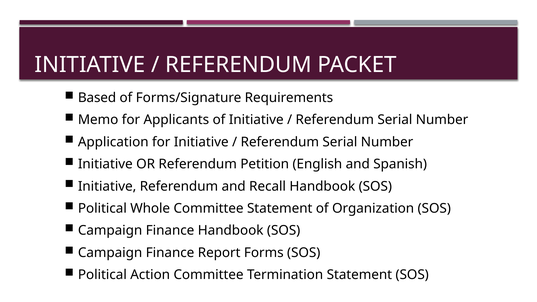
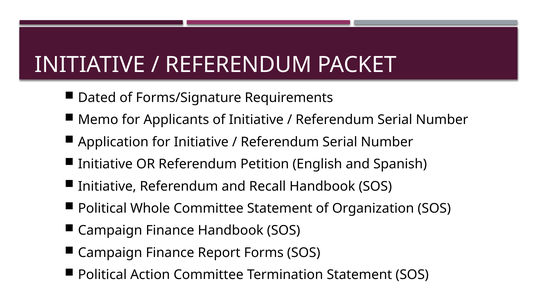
Based: Based -> Dated (97, 98)
